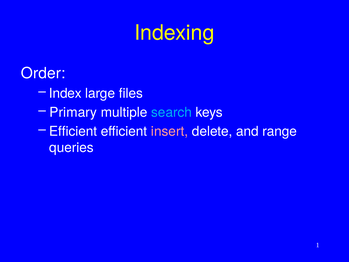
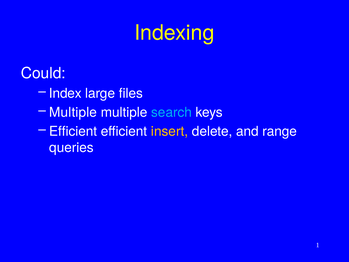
Order: Order -> Could (43, 73)
Primary: Primary -> Multiple (73, 112)
insert colour: pink -> yellow (170, 131)
